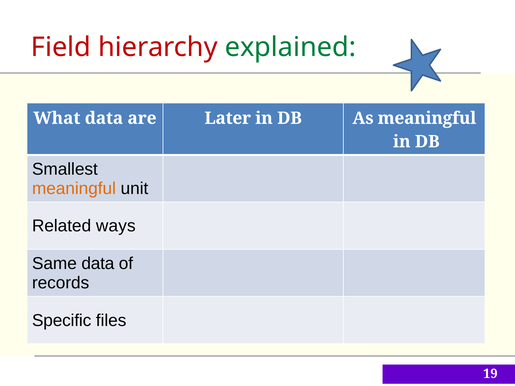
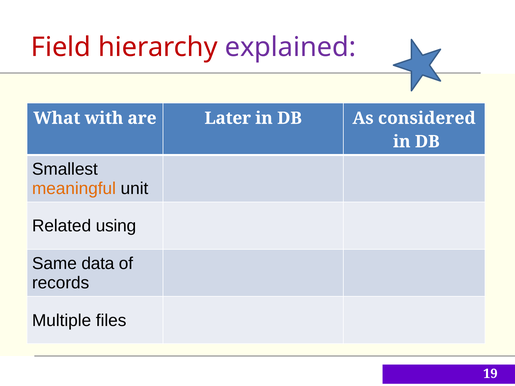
explained colour: green -> purple (290, 47)
What data: data -> with (104, 118)
As meaningful: meaningful -> considered (427, 118)
ways: ways -> using (116, 226)
Specific: Specific -> Multiple (62, 321)
